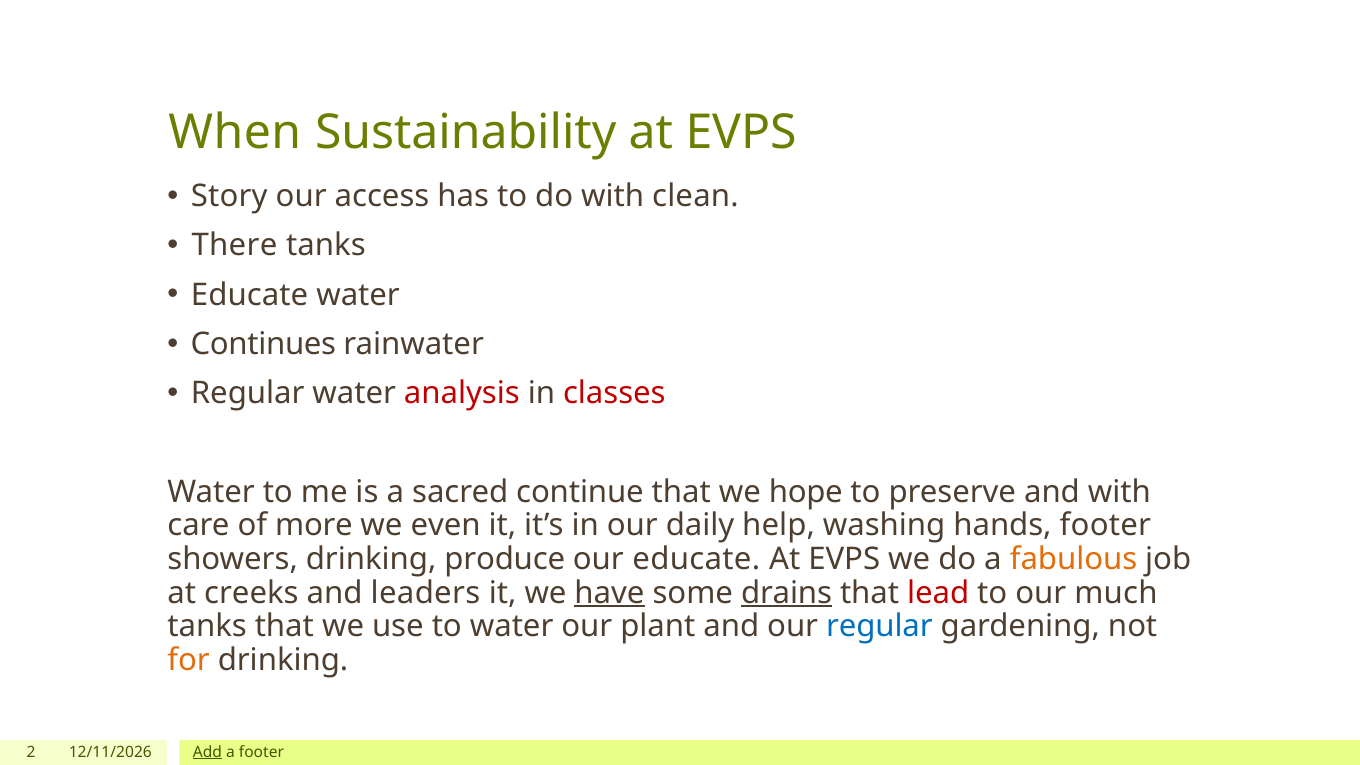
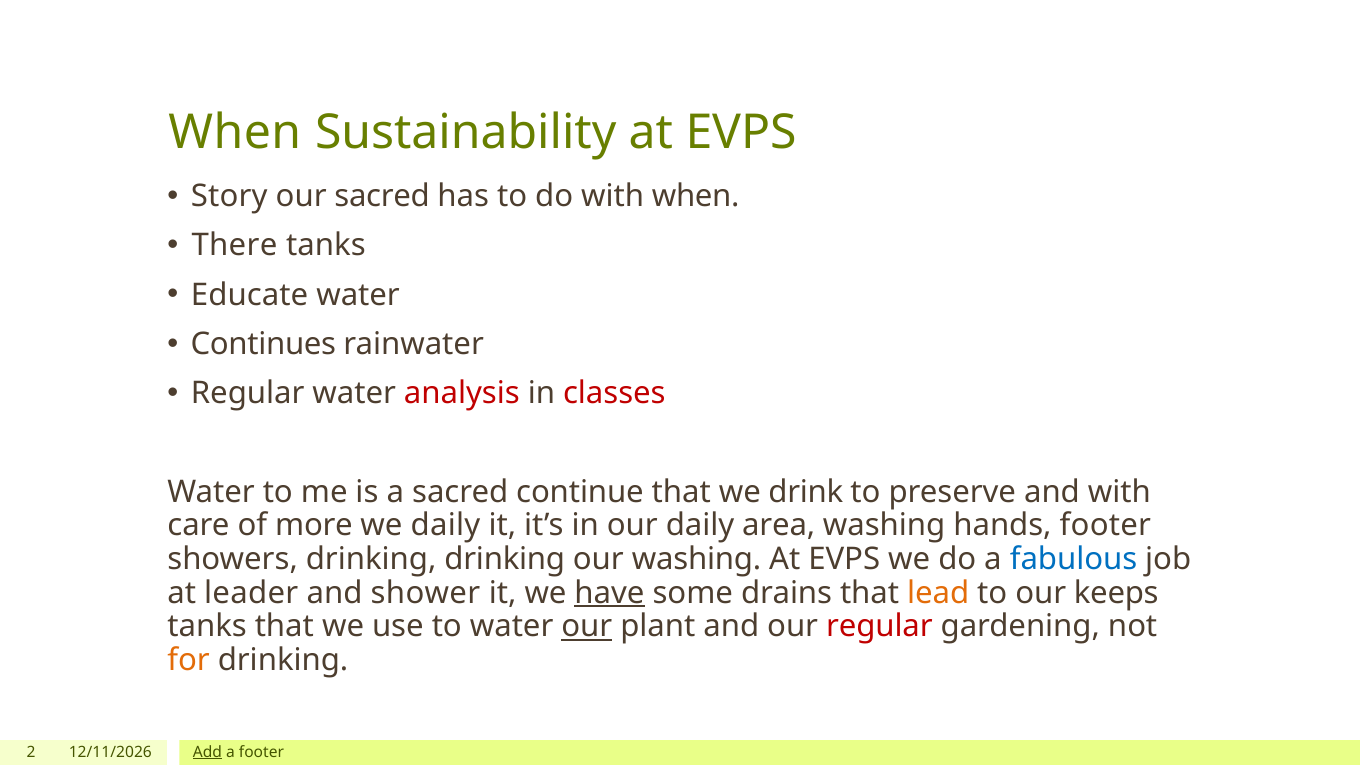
our access: access -> sacred (382, 196)
with clean: clean -> when (696, 196)
hope: hope -> drink (806, 492)
we even: even -> daily (445, 525)
help: help -> area (779, 525)
drinking produce: produce -> drinking (505, 559)
our educate: educate -> washing (697, 559)
fabulous colour: orange -> blue (1074, 559)
creeks: creeks -> leader (251, 593)
leaders: leaders -> shower (425, 593)
drains underline: present -> none (786, 593)
lead colour: red -> orange (938, 593)
much: much -> keeps (1116, 593)
our underline: none -> present (587, 626)
regular colour: blue -> red (879, 626)
